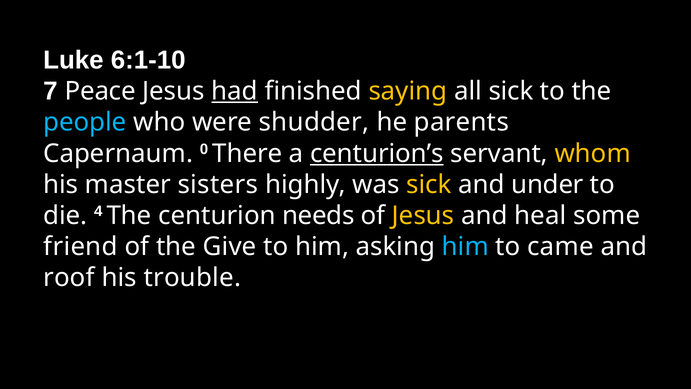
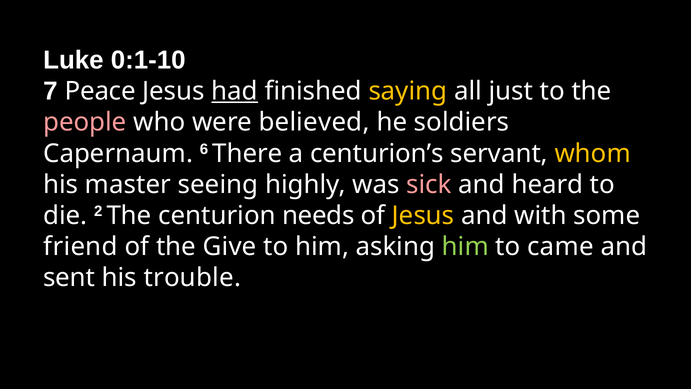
6:1-10: 6:1-10 -> 0:1-10 (148, 60)
all sick: sick -> just (511, 91)
people colour: light blue -> pink (85, 122)
shudder: shudder -> believed (314, 122)
parents: parents -> soldiers (462, 122)
0: 0 -> 6 (204, 149)
centurion’s underline: present -> none (377, 153)
sisters: sisters -> seeing (218, 184)
sick colour: yellow -> pink (429, 184)
under: under -> heard (547, 184)
4: 4 -> 2 (98, 211)
heal: heal -> with (540, 216)
him colour: light blue -> light green (465, 247)
roof: roof -> sent (69, 278)
